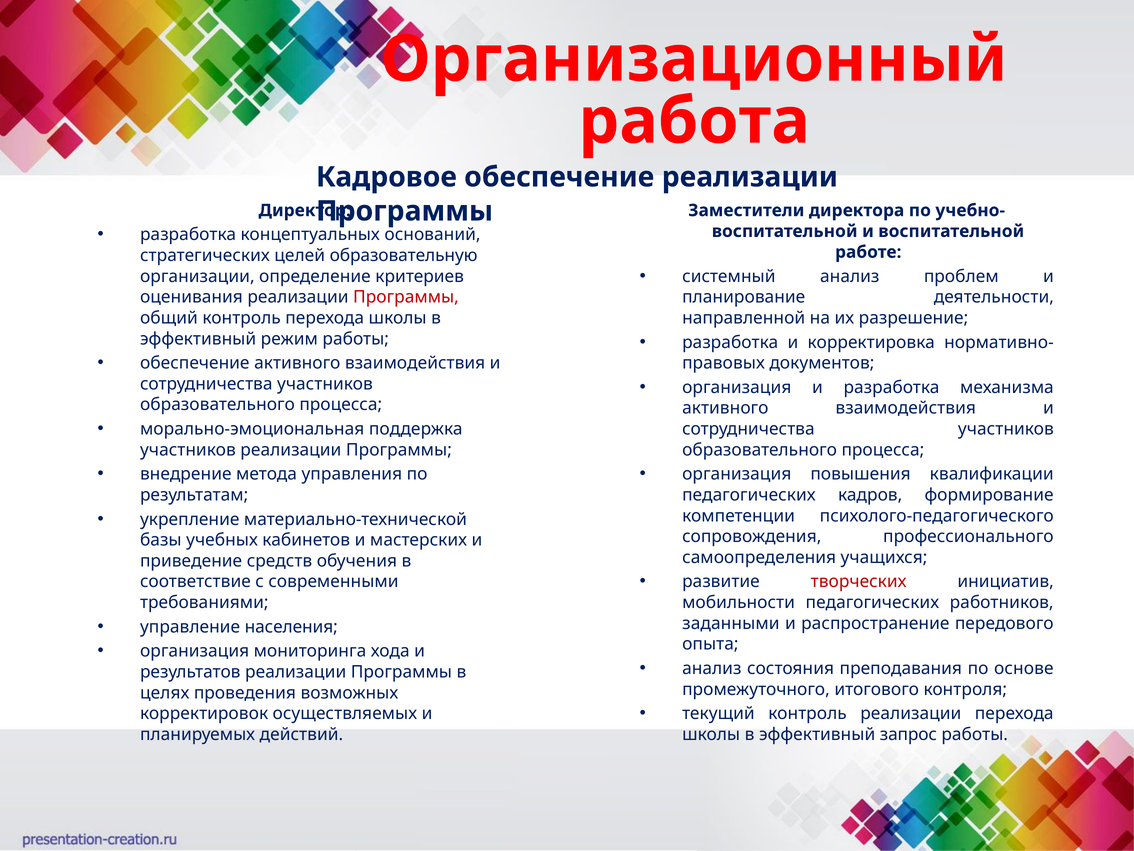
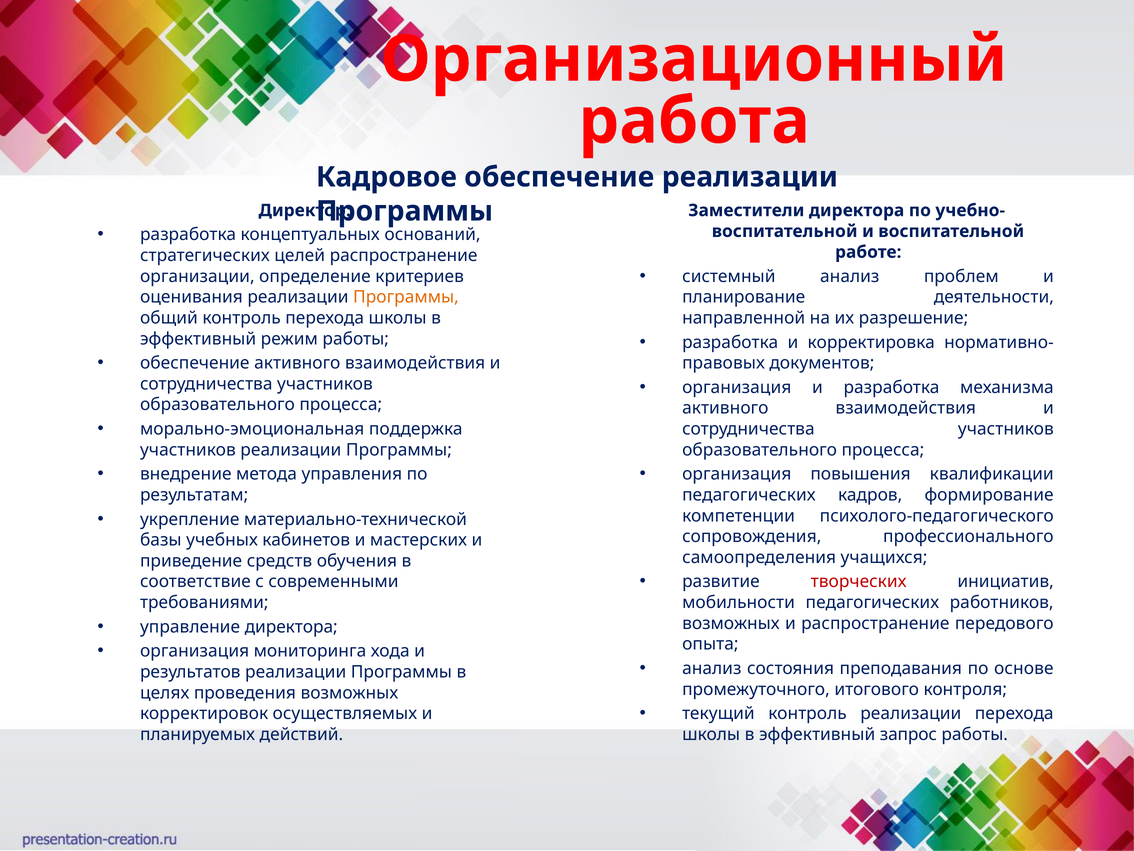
целей образовательную: образовательную -> распространение (404, 255)
Программы colour: red -> orange (406, 297)
управление населения: населения -> директора (291, 627)
заданными: заданными -> возможных (731, 623)
